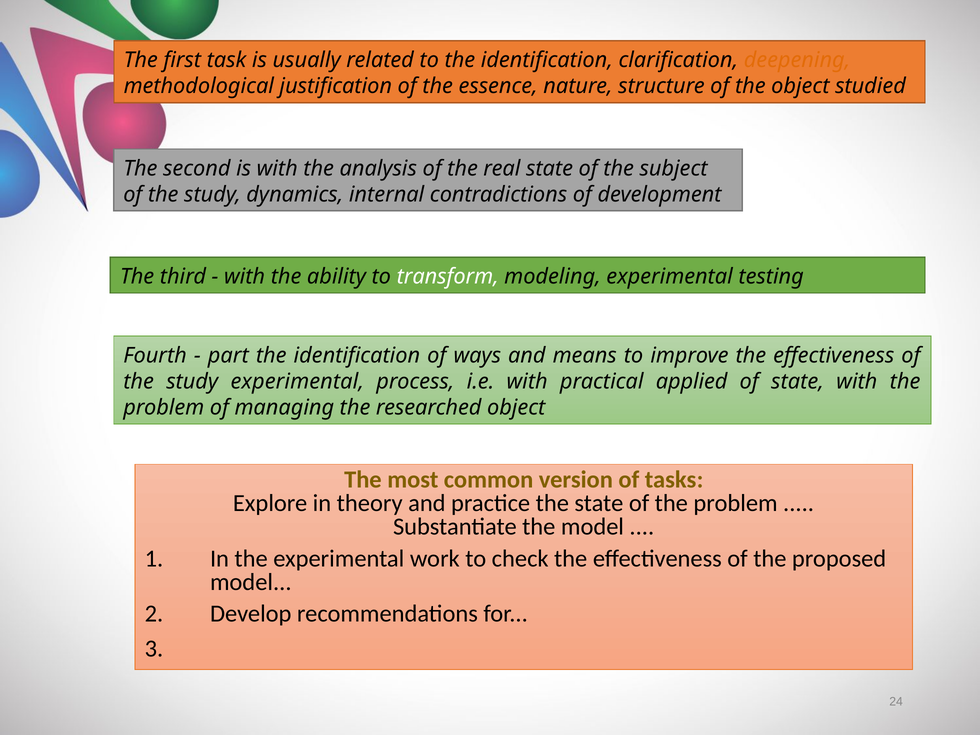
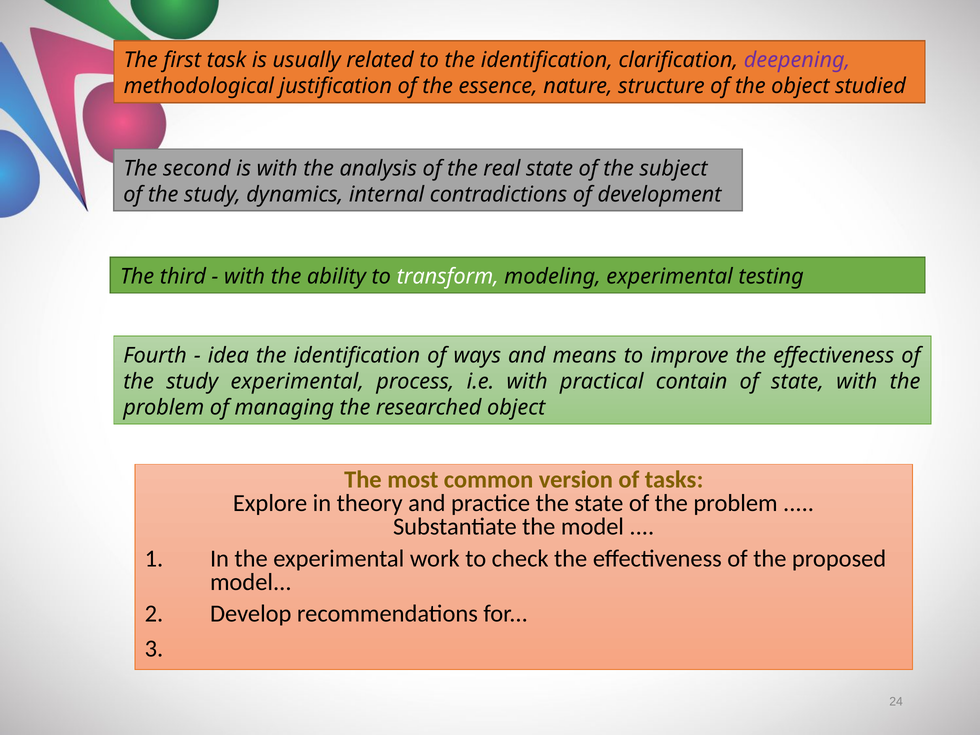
deepening colour: orange -> purple (797, 60)
part: part -> idea (228, 355)
applied: applied -> contain (692, 382)
